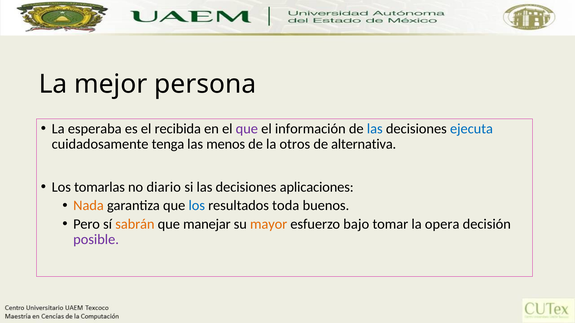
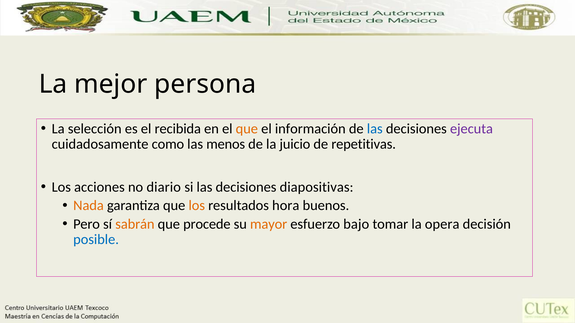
esperaba: esperaba -> selección (95, 129)
que colour: purple -> orange (247, 129)
ejecuta colour: blue -> purple (471, 129)
tenga: tenga -> como (168, 144)
otros: otros -> juicio (295, 144)
alternativa: alternativa -> repetitivas (364, 144)
tomarlas: tomarlas -> acciones (99, 187)
aplicaciones: aplicaciones -> diapositivas (317, 187)
los colour: blue -> orange (197, 206)
toda: toda -> hora (286, 206)
manejar: manejar -> procede (207, 224)
posible colour: purple -> blue (96, 240)
